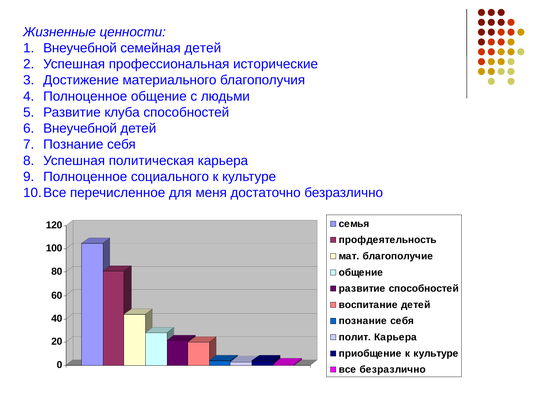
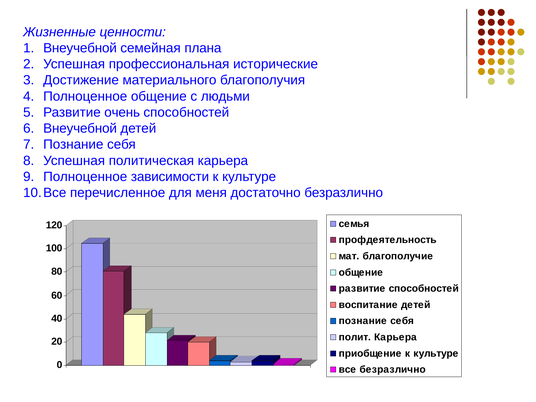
семейная детей: детей -> плана (203, 48)
клуба: клуба -> очень (122, 112)
социального: социального -> зависимости (170, 177)
